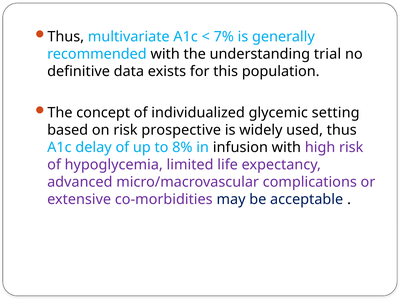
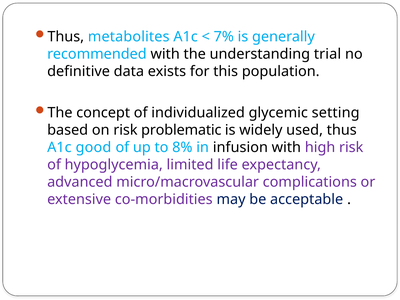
multivariate: multivariate -> metabolites (129, 37)
prospective: prospective -> problematic (181, 130)
delay: delay -> good (93, 147)
